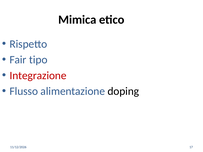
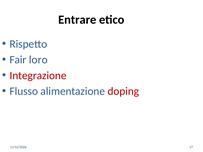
Mimica: Mimica -> Entrare (77, 20)
tipo: tipo -> loro (38, 60)
doping colour: black -> red (123, 91)
